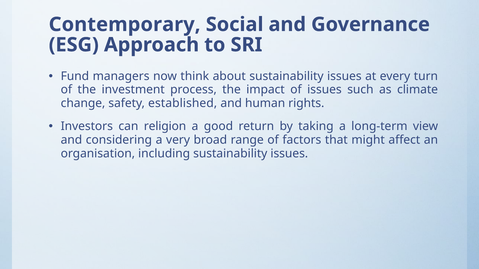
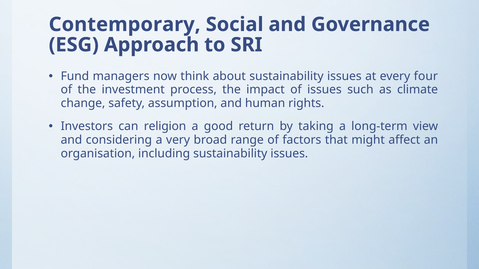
turn: turn -> four (426, 76)
established: established -> assumption (183, 104)
